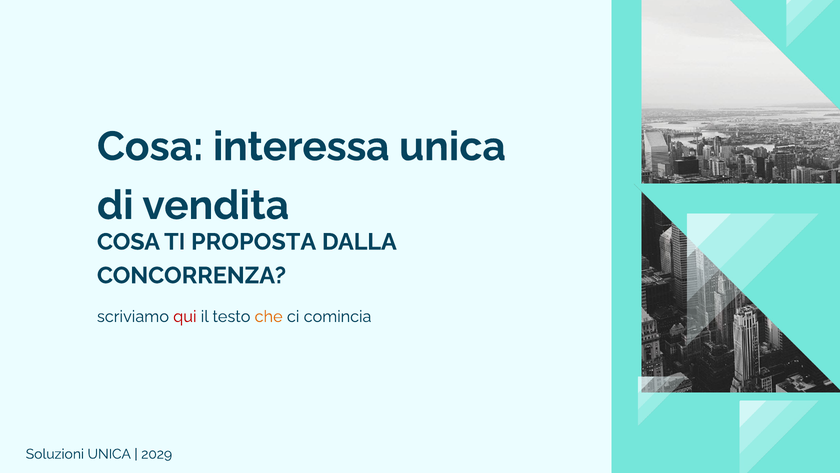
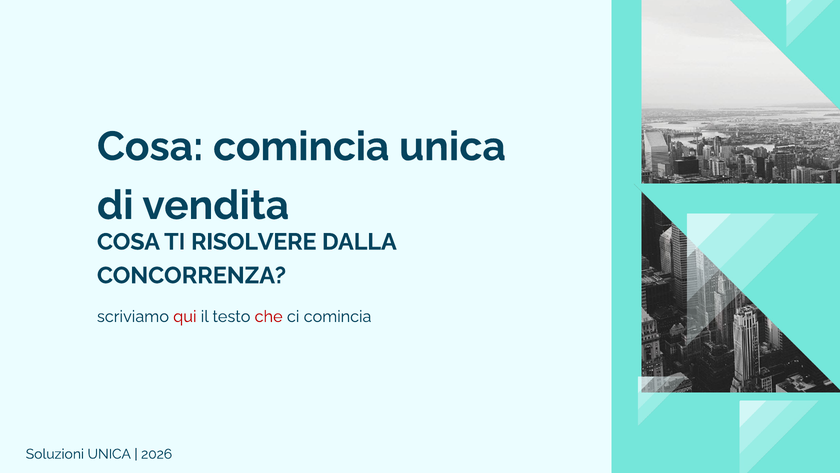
Cosa interessa: interessa -> comincia (301, 146)
PROPOSTA: PROPOSTA -> RISOLVERE (254, 242)
che colour: orange -> red (269, 316)
2029: 2029 -> 2026 (157, 454)
